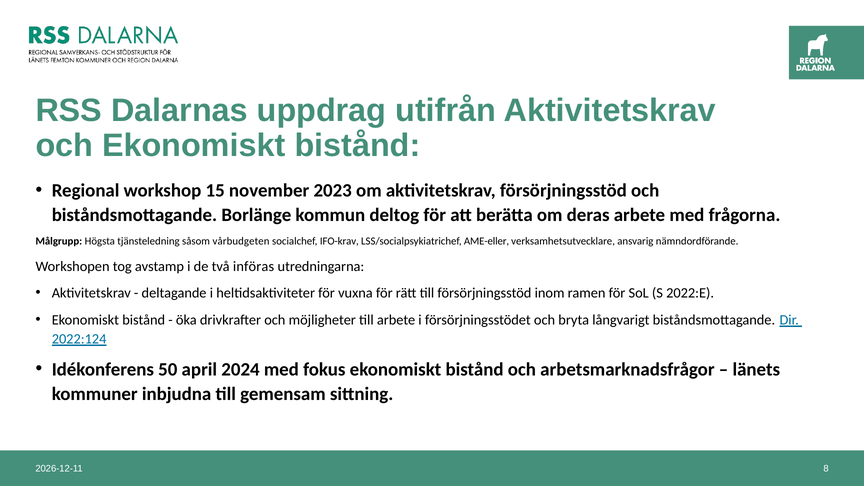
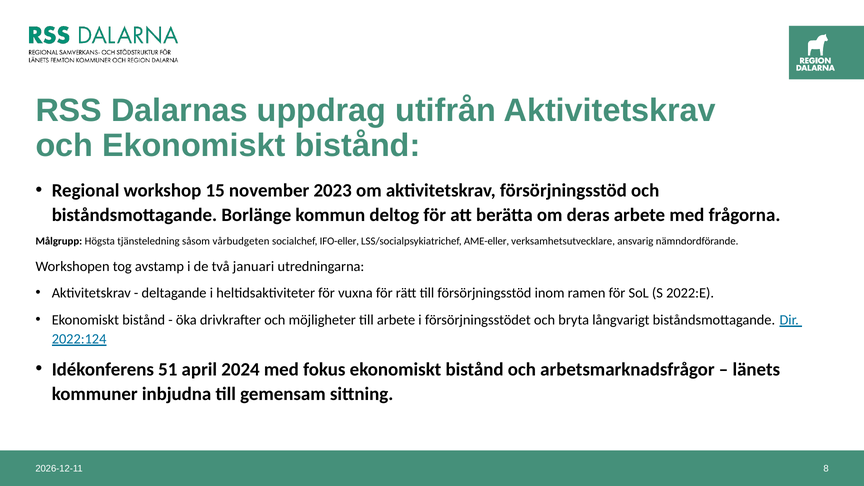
IFO-krav: IFO-krav -> IFO-eller (339, 241)
införas: införas -> januari (254, 266)
50: 50 -> 51 (168, 369)
